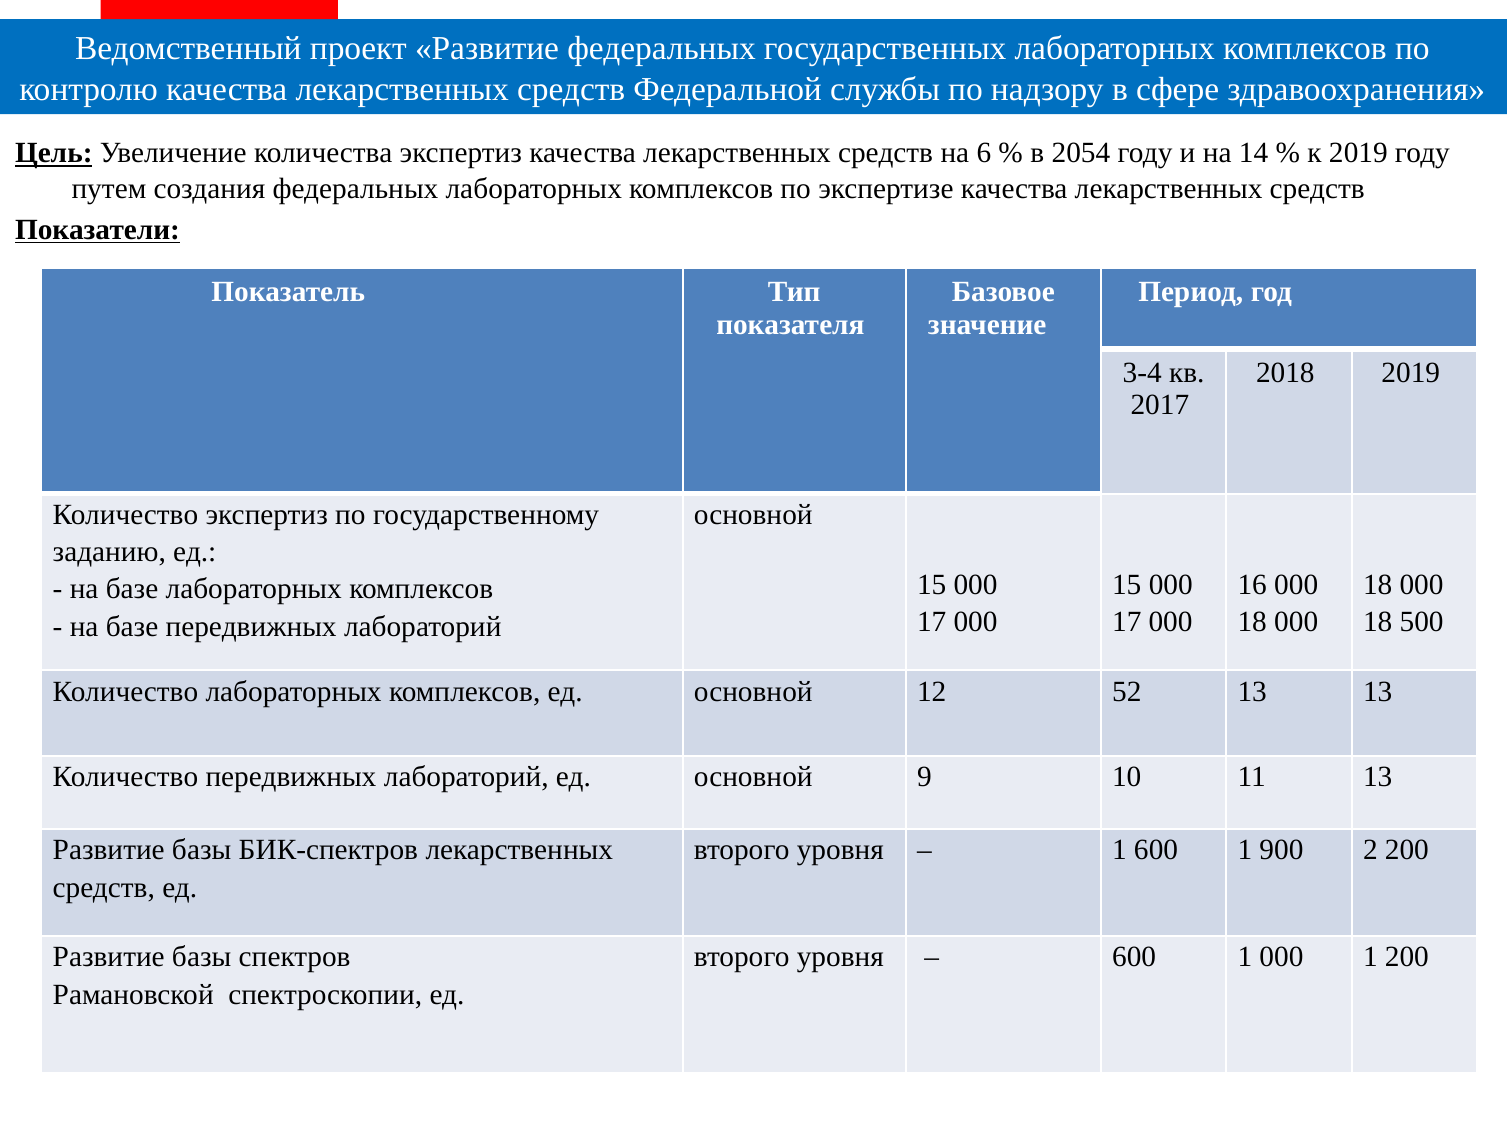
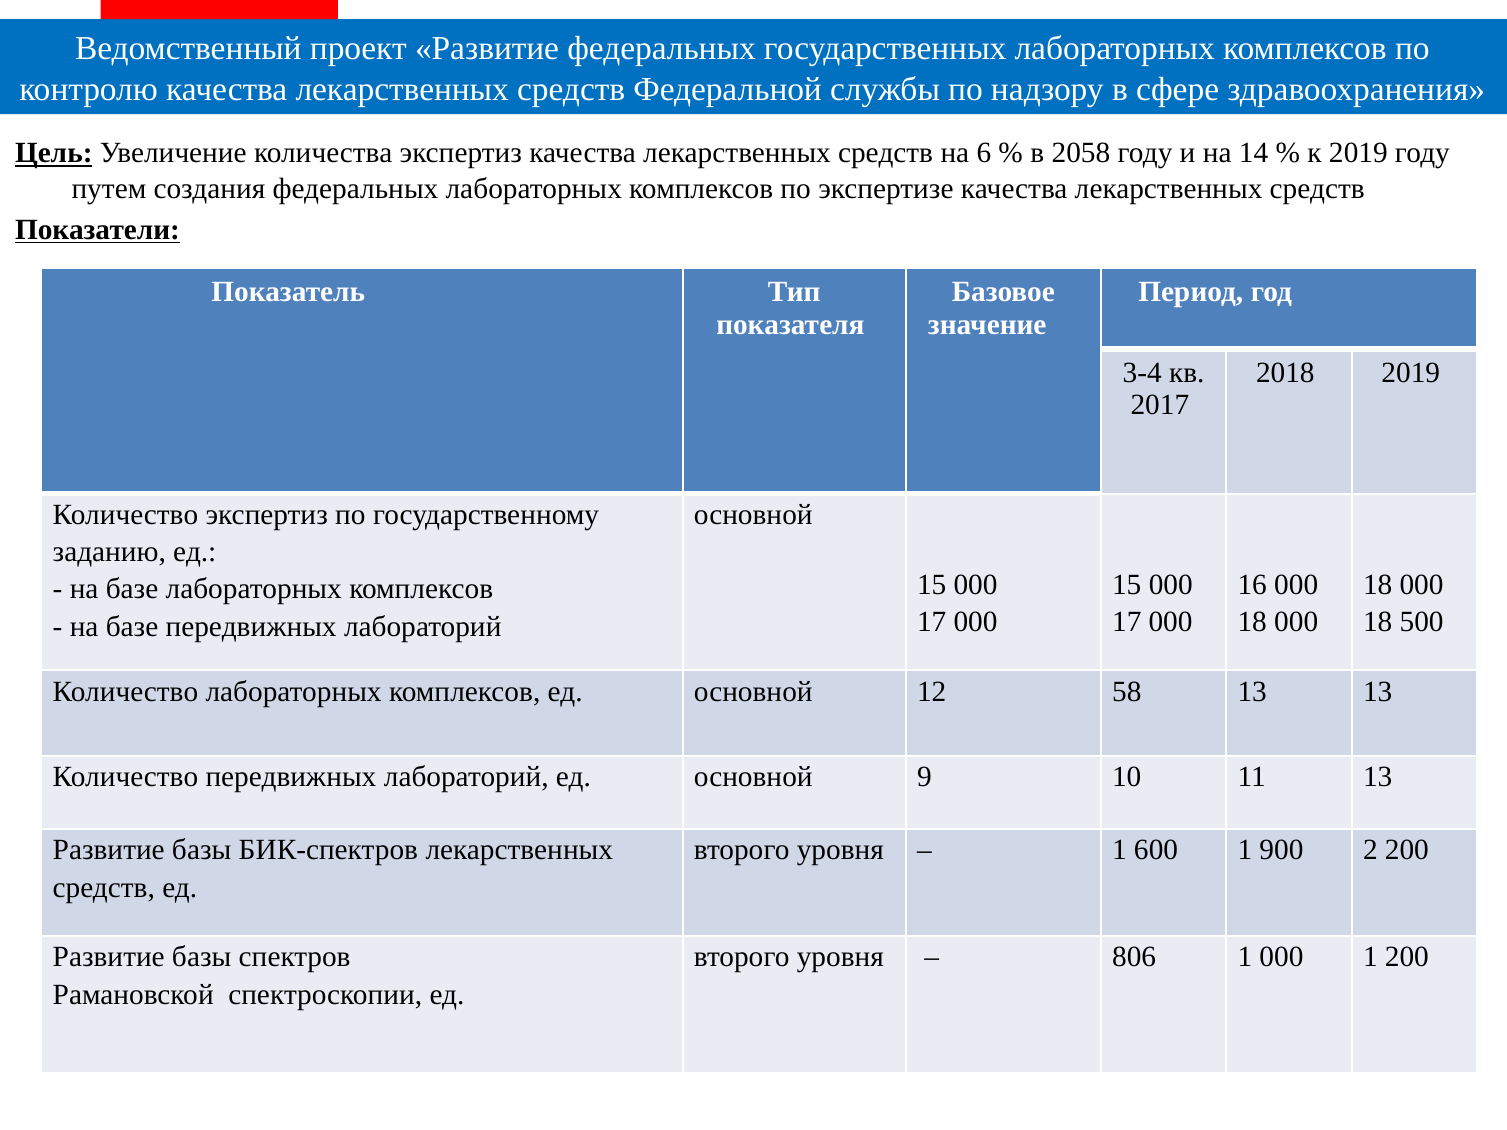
2054: 2054 -> 2058 (1081, 153)
52: 52 -> 58 (1127, 692)
600: 600 -> 806 (1134, 957)
